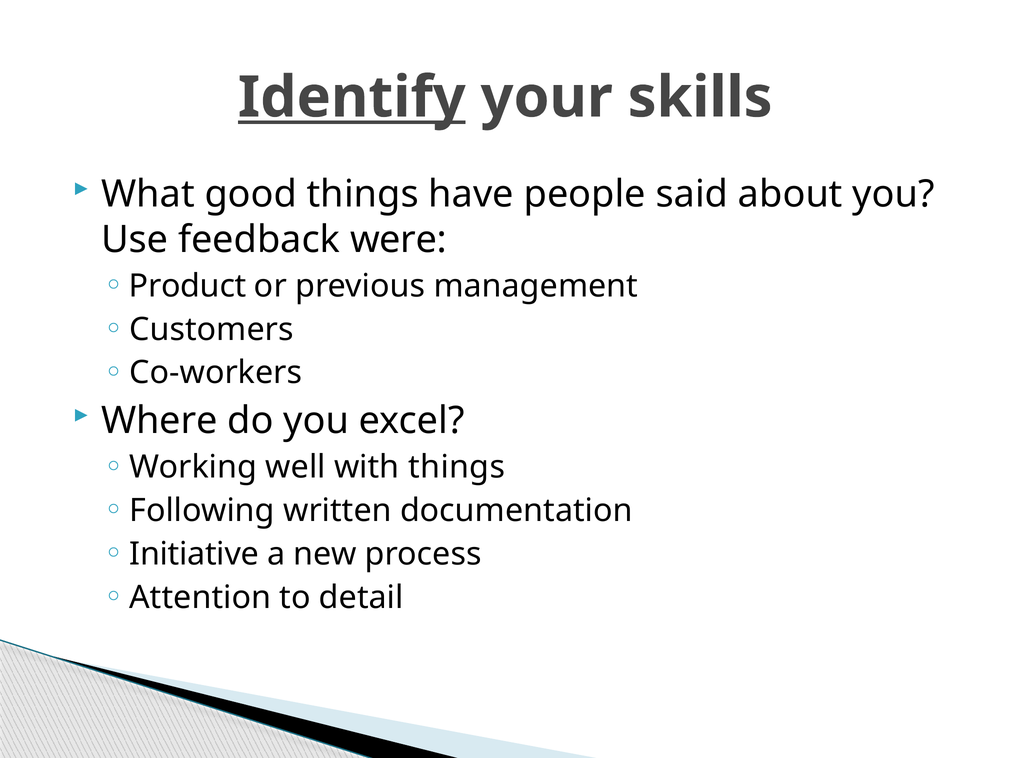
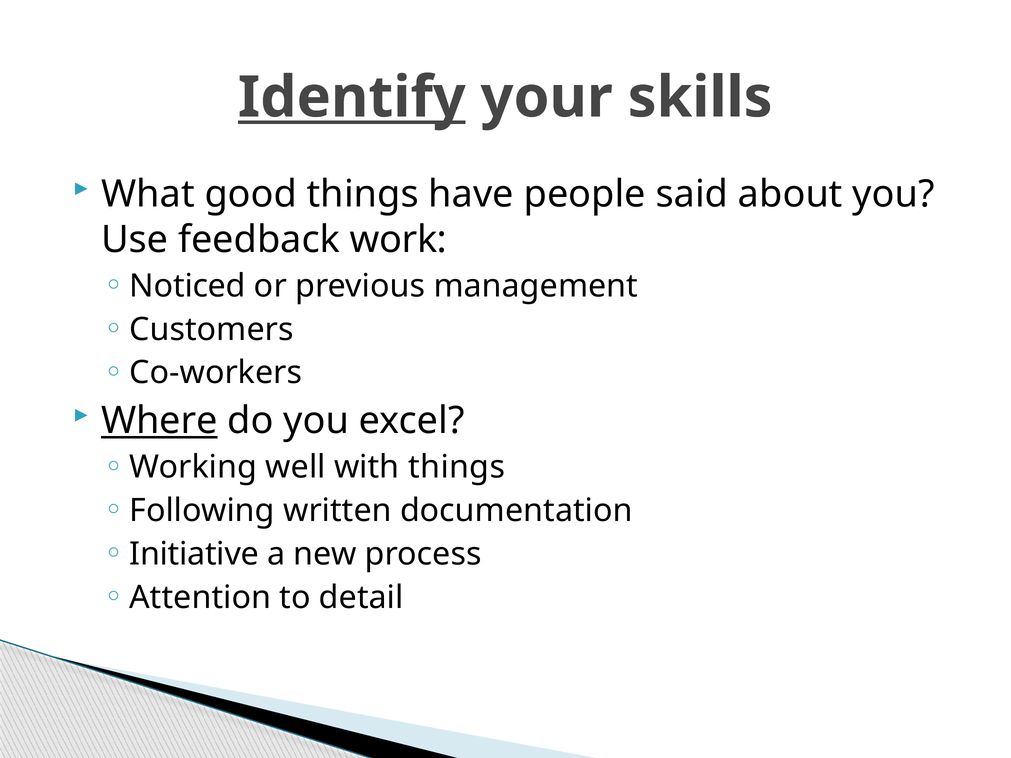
were: were -> work (398, 240)
Product: Product -> Noticed (188, 286)
Where underline: none -> present (159, 421)
